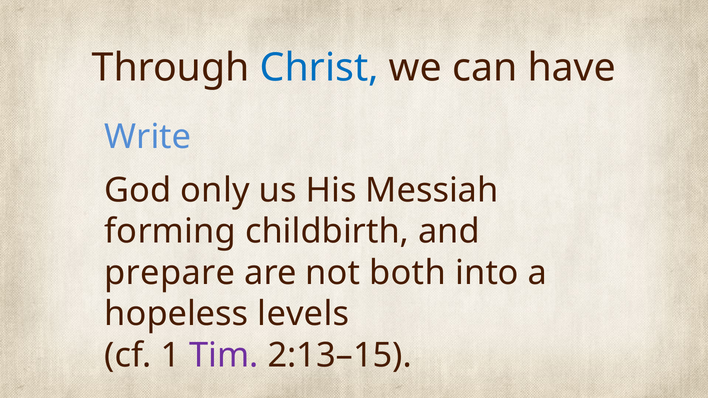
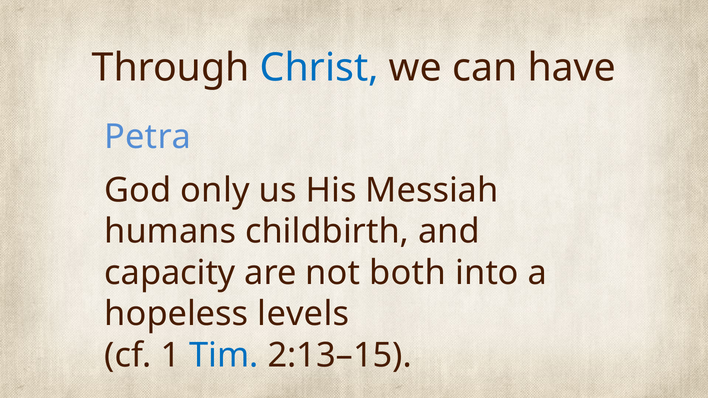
Write: Write -> Petra (148, 137)
forming: forming -> humans (170, 232)
prepare: prepare -> capacity (170, 273)
Tim colour: purple -> blue (224, 356)
